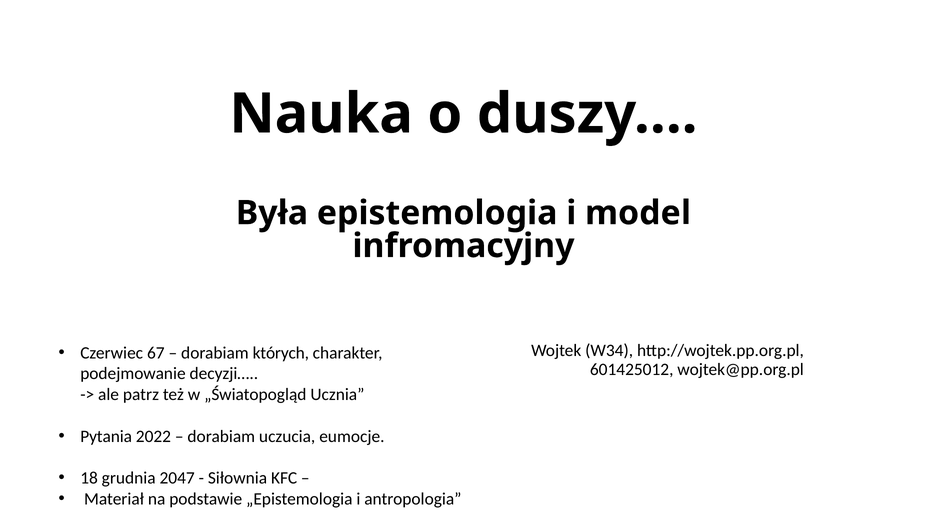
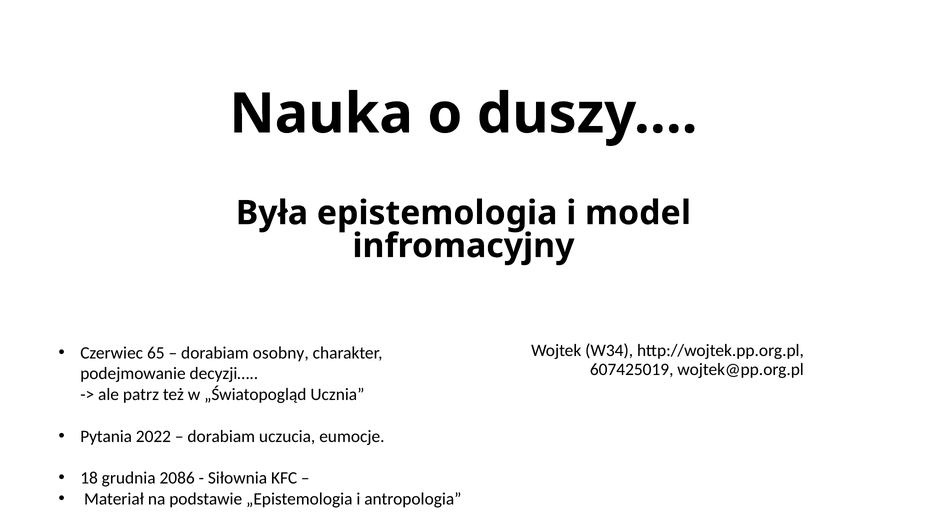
67: 67 -> 65 (156, 352)
których: których -> osobny (281, 352)
601425012: 601425012 -> 607425019 (632, 369)
2047: 2047 -> 2086 (177, 478)
